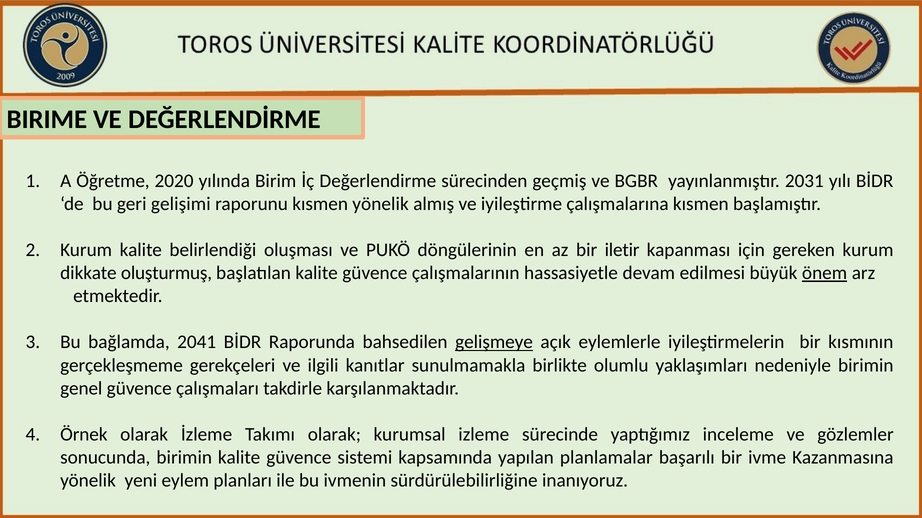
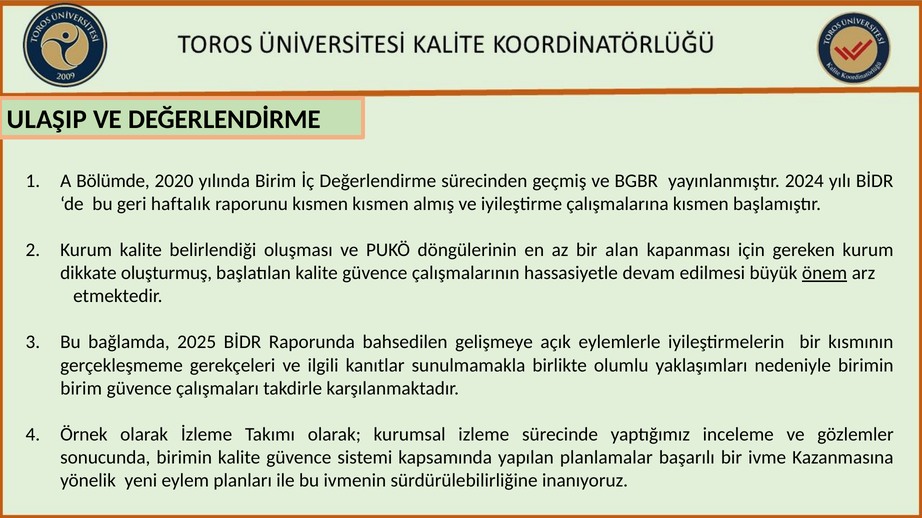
BIRIME: BIRIME -> ULAŞIP (47, 120)
Öğretme: Öğretme -> Bölümde (113, 181)
2031: 2031 -> 2024 (804, 181)
gelişimi: gelişimi -> haftalık (181, 204)
kısmen yönelik: yönelik -> kısmen (381, 204)
iletir: iletir -> alan (622, 250)
2041: 2041 -> 2025 (197, 343)
gelişmeye underline: present -> none (494, 343)
genel: genel -> birim (81, 389)
